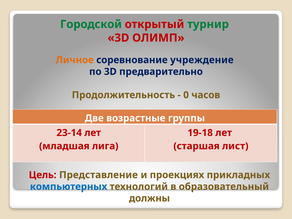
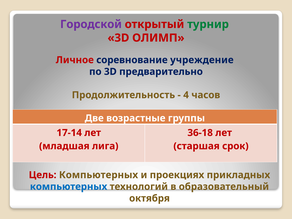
Городской colour: green -> purple (91, 24)
Личное colour: orange -> red (75, 60)
0: 0 -> 4 (186, 95)
23-14: 23-14 -> 17-14 (69, 133)
19-18: 19-18 -> 36-18 (200, 133)
лист: лист -> срок (235, 146)
Цель Представление: Представление -> Компьютерных (99, 175)
должны: должны -> октября (149, 198)
